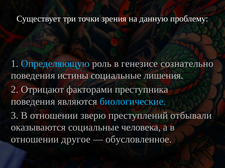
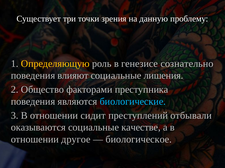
Определяющую colour: light blue -> yellow (55, 64)
истины: истины -> влияют (73, 76)
Отрицают: Отрицают -> Общество (42, 90)
зверю: зверю -> сидит (93, 116)
человека: человека -> качестве (141, 128)
обусловленное: обусловленное -> биологическое (139, 140)
